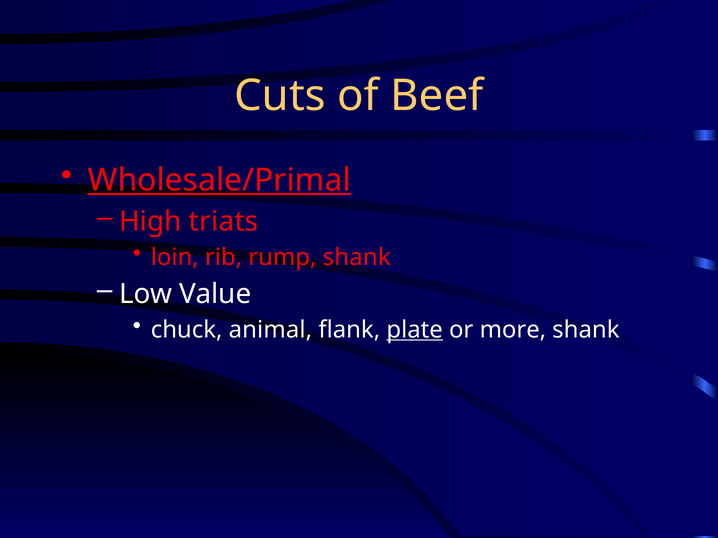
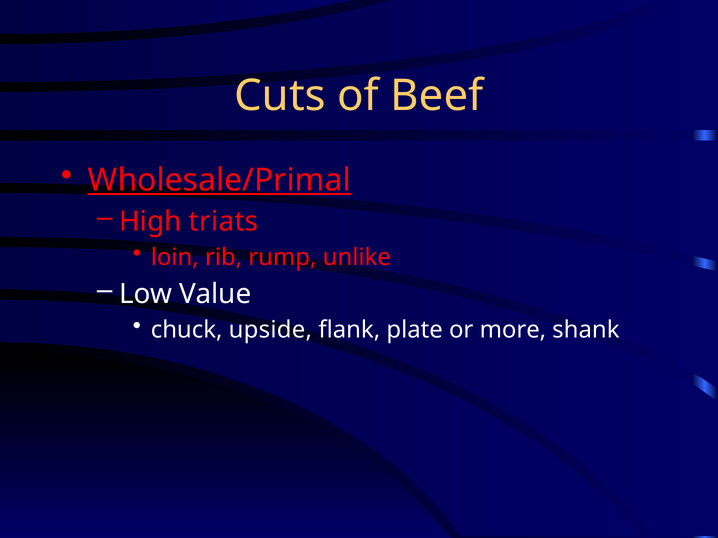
rump shank: shank -> unlike (357, 257)
animal: animal -> upside (270, 330)
plate underline: present -> none (415, 330)
